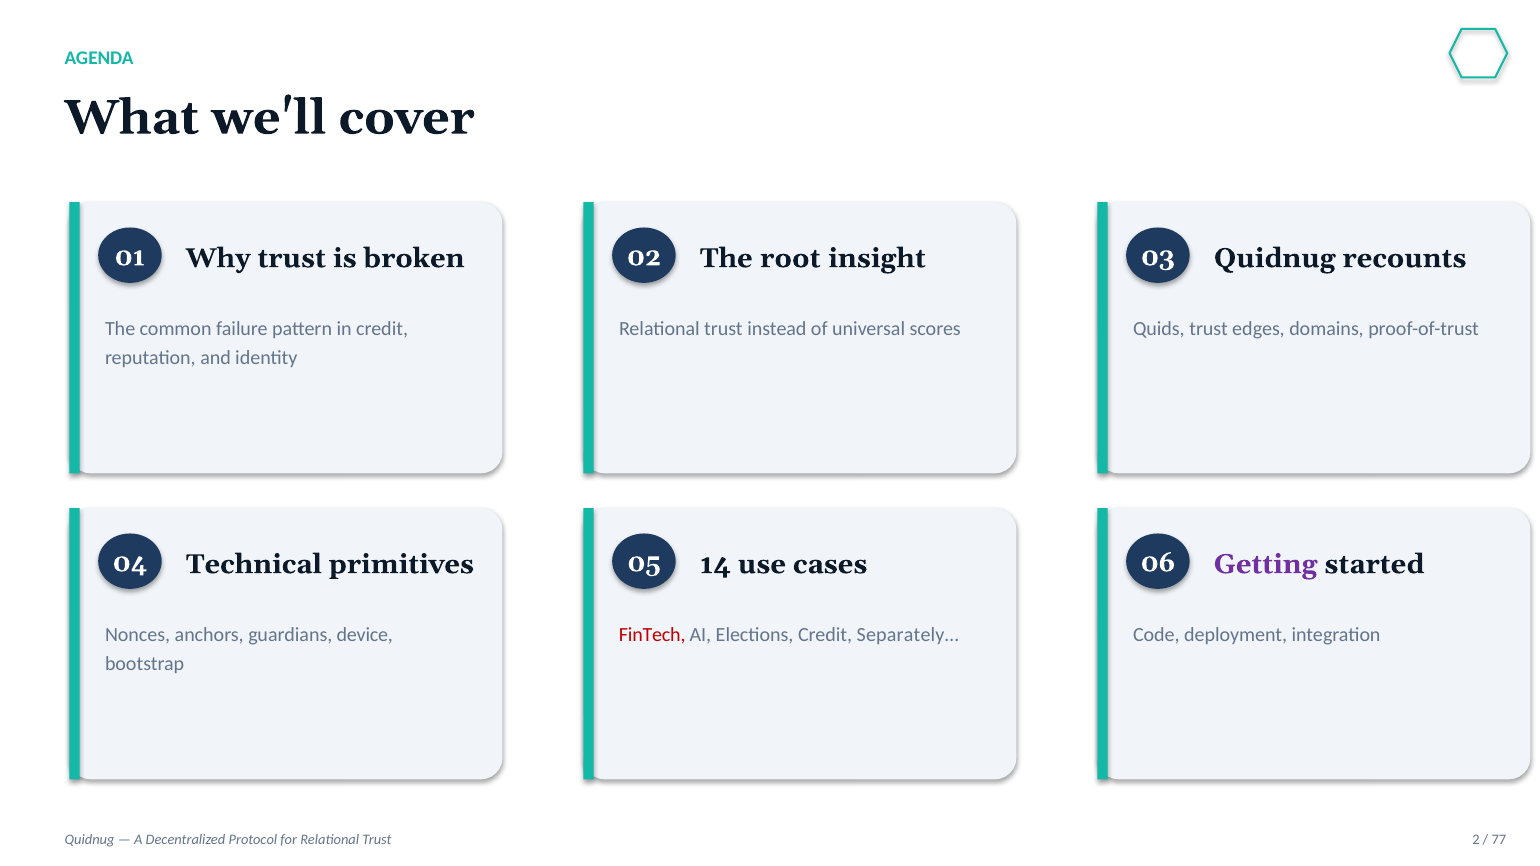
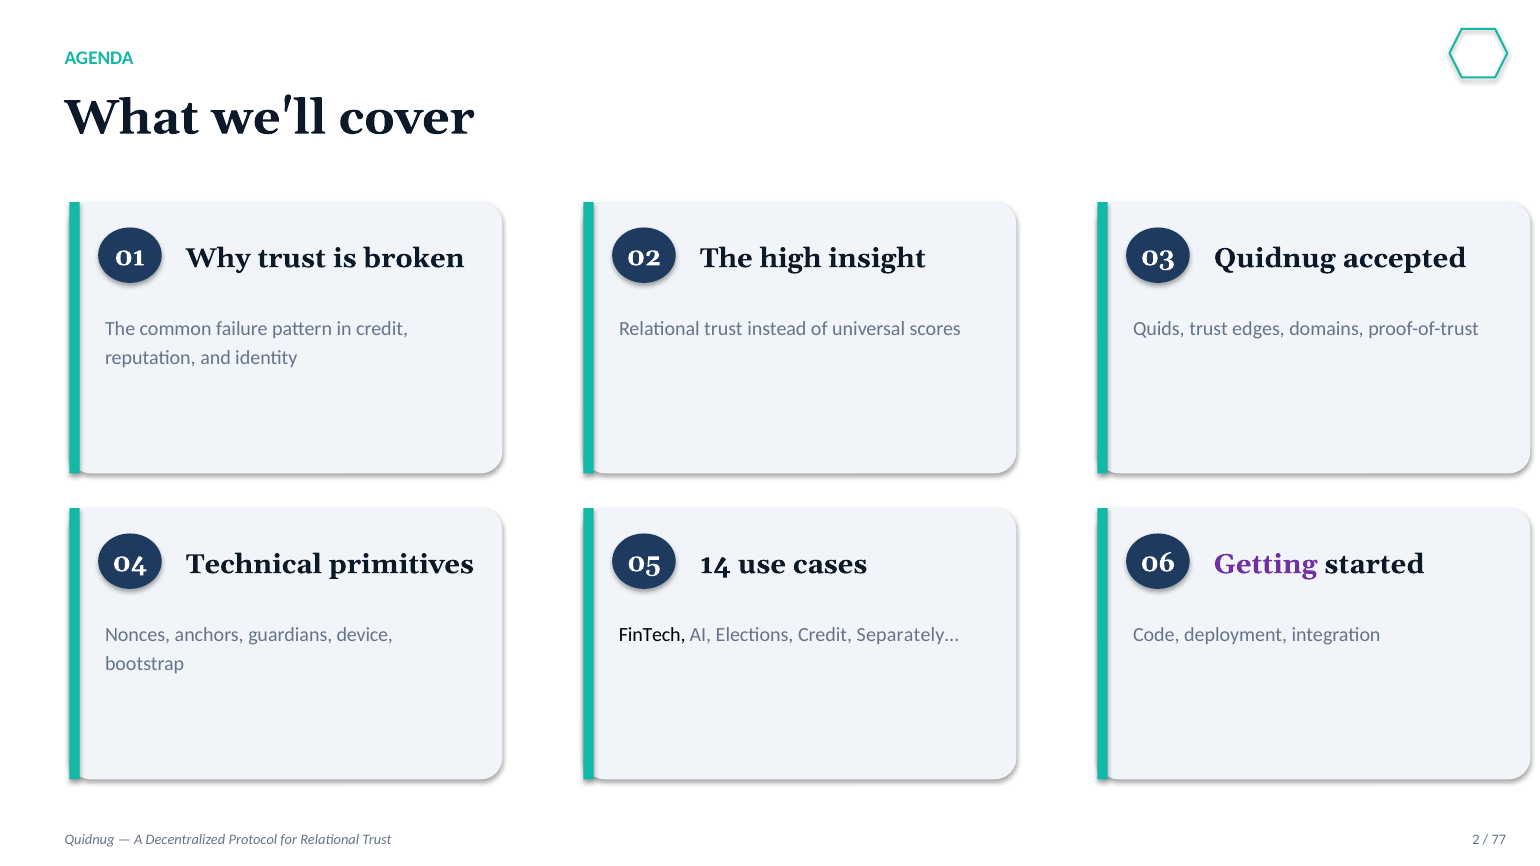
root: root -> high (791, 258)
recounts: recounts -> accepted (1404, 258)
FinTech colour: red -> black (652, 635)
